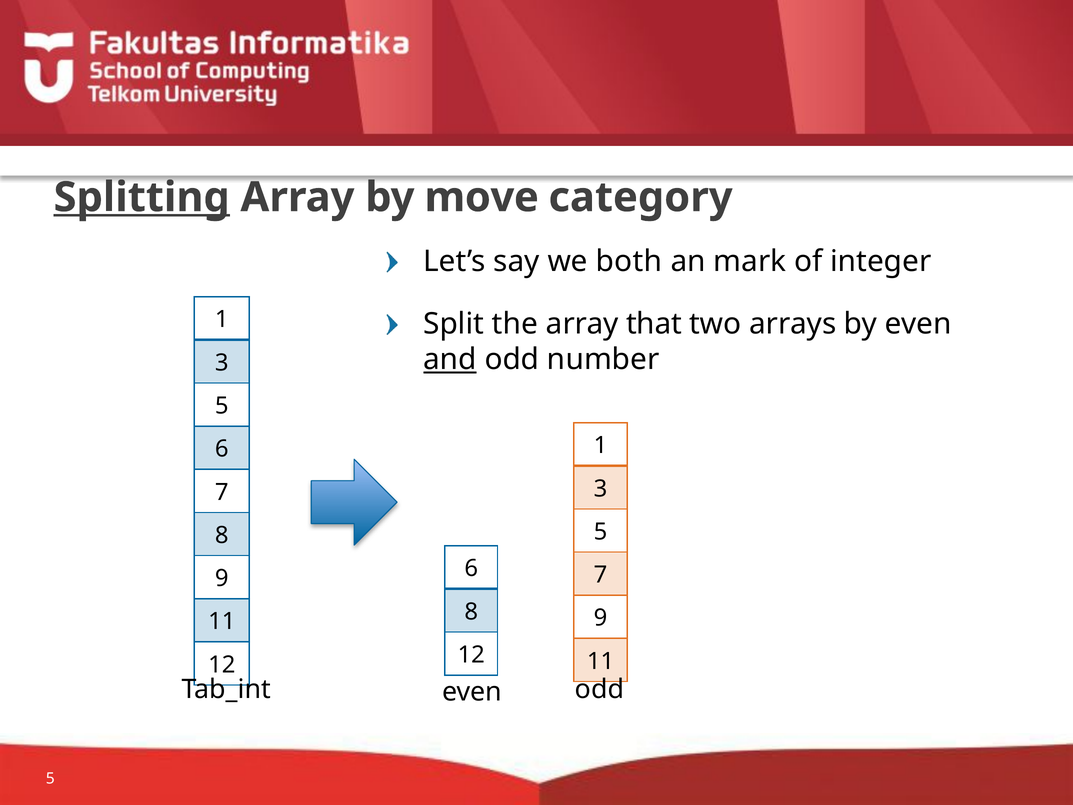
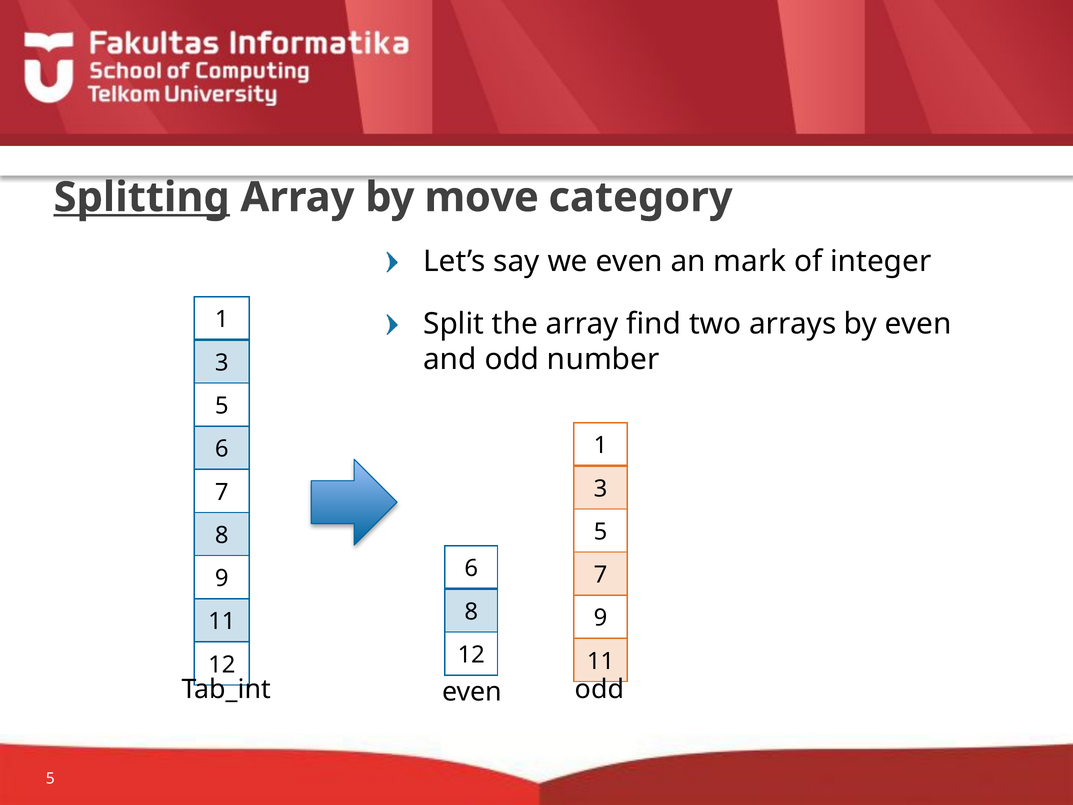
we both: both -> even (629, 261)
that: that -> find (654, 324)
and underline: present -> none (450, 360)
